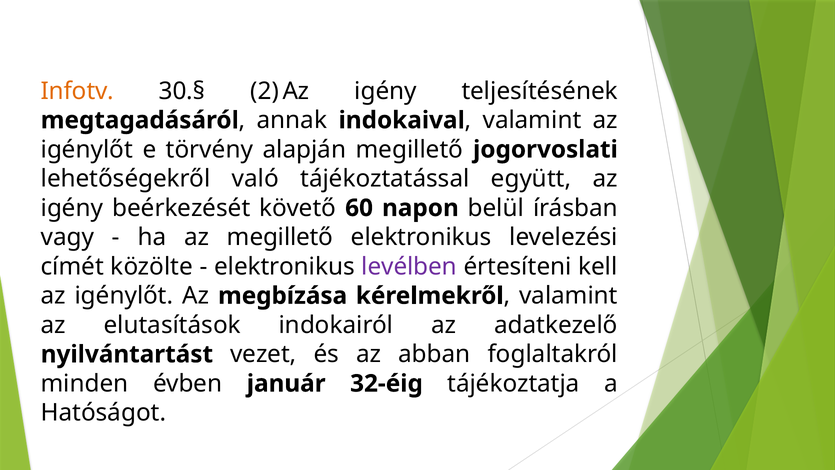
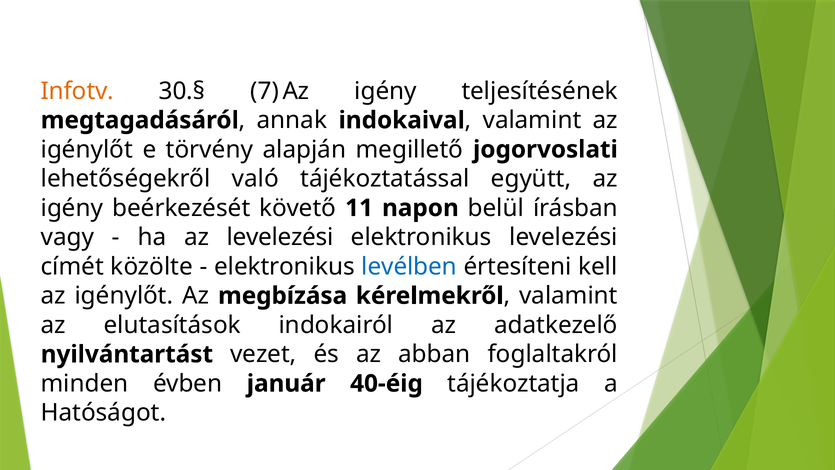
2: 2 -> 7 (265, 91)
60: 60 -> 11 (359, 208)
az megillető: megillető -> levelezési (280, 237)
levélben colour: purple -> blue (409, 266)
32-éig: 32-éig -> 40-éig (387, 383)
